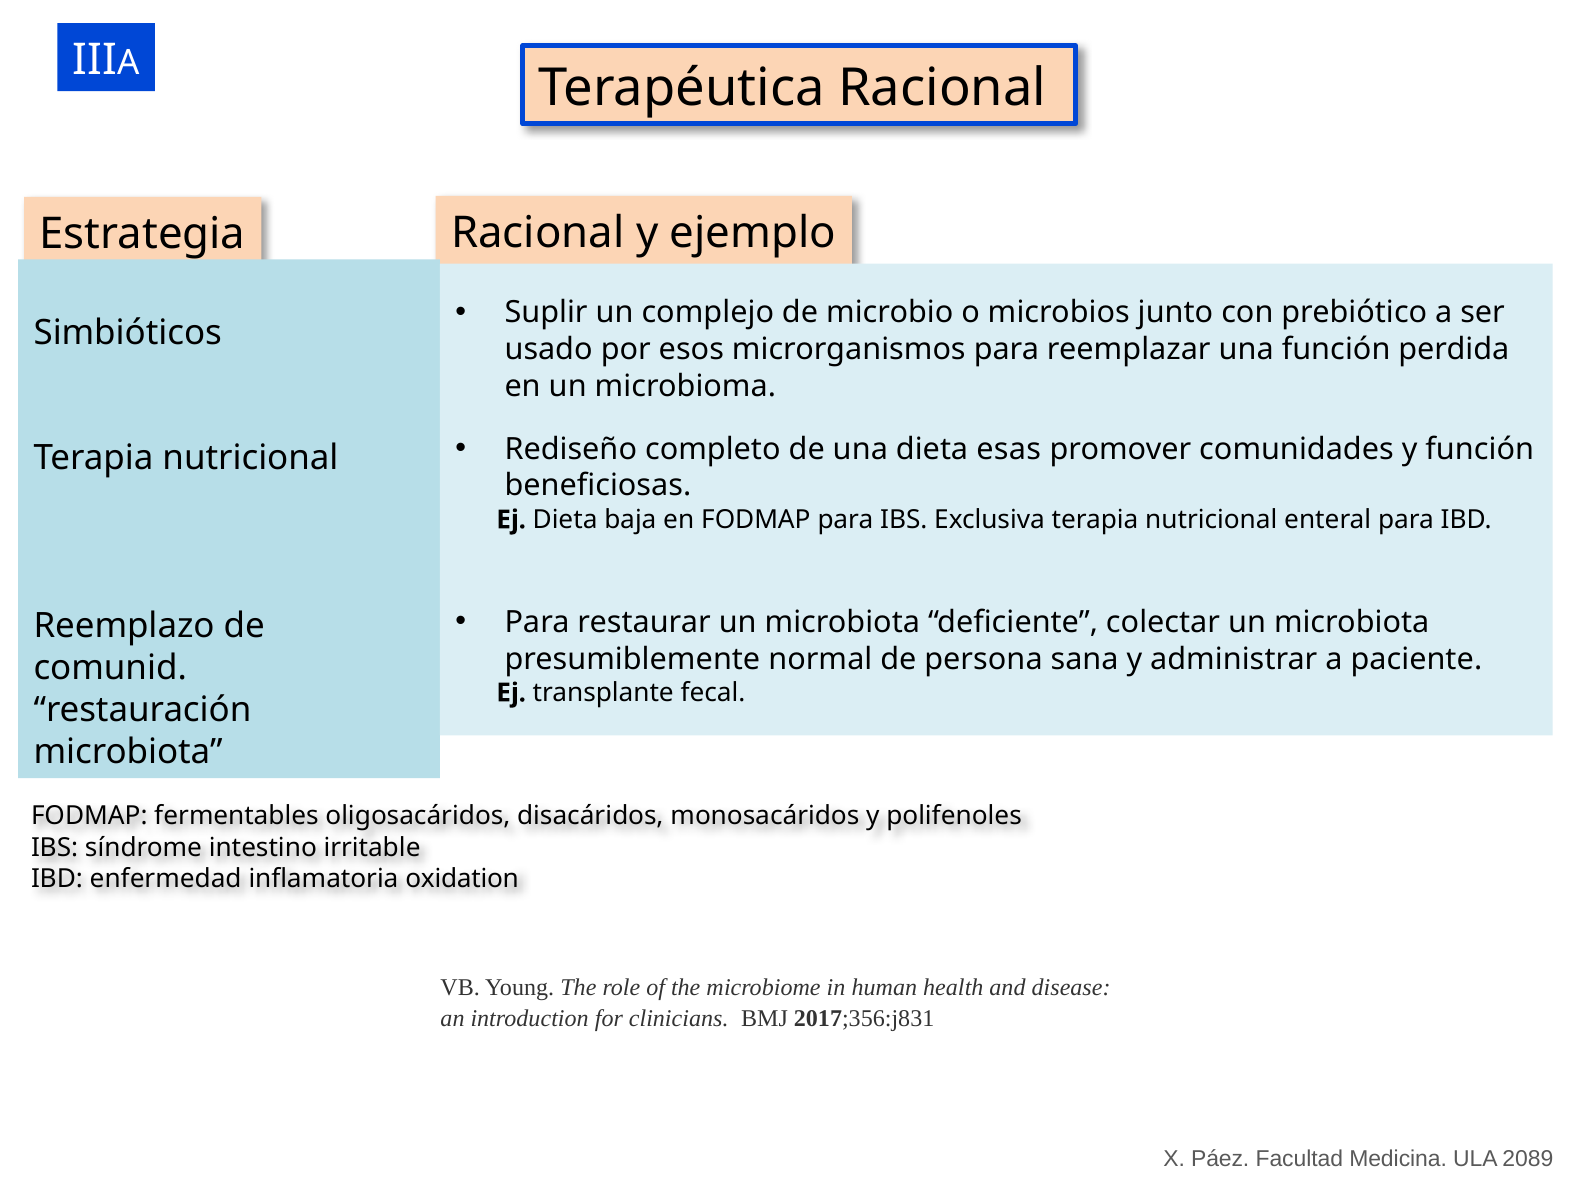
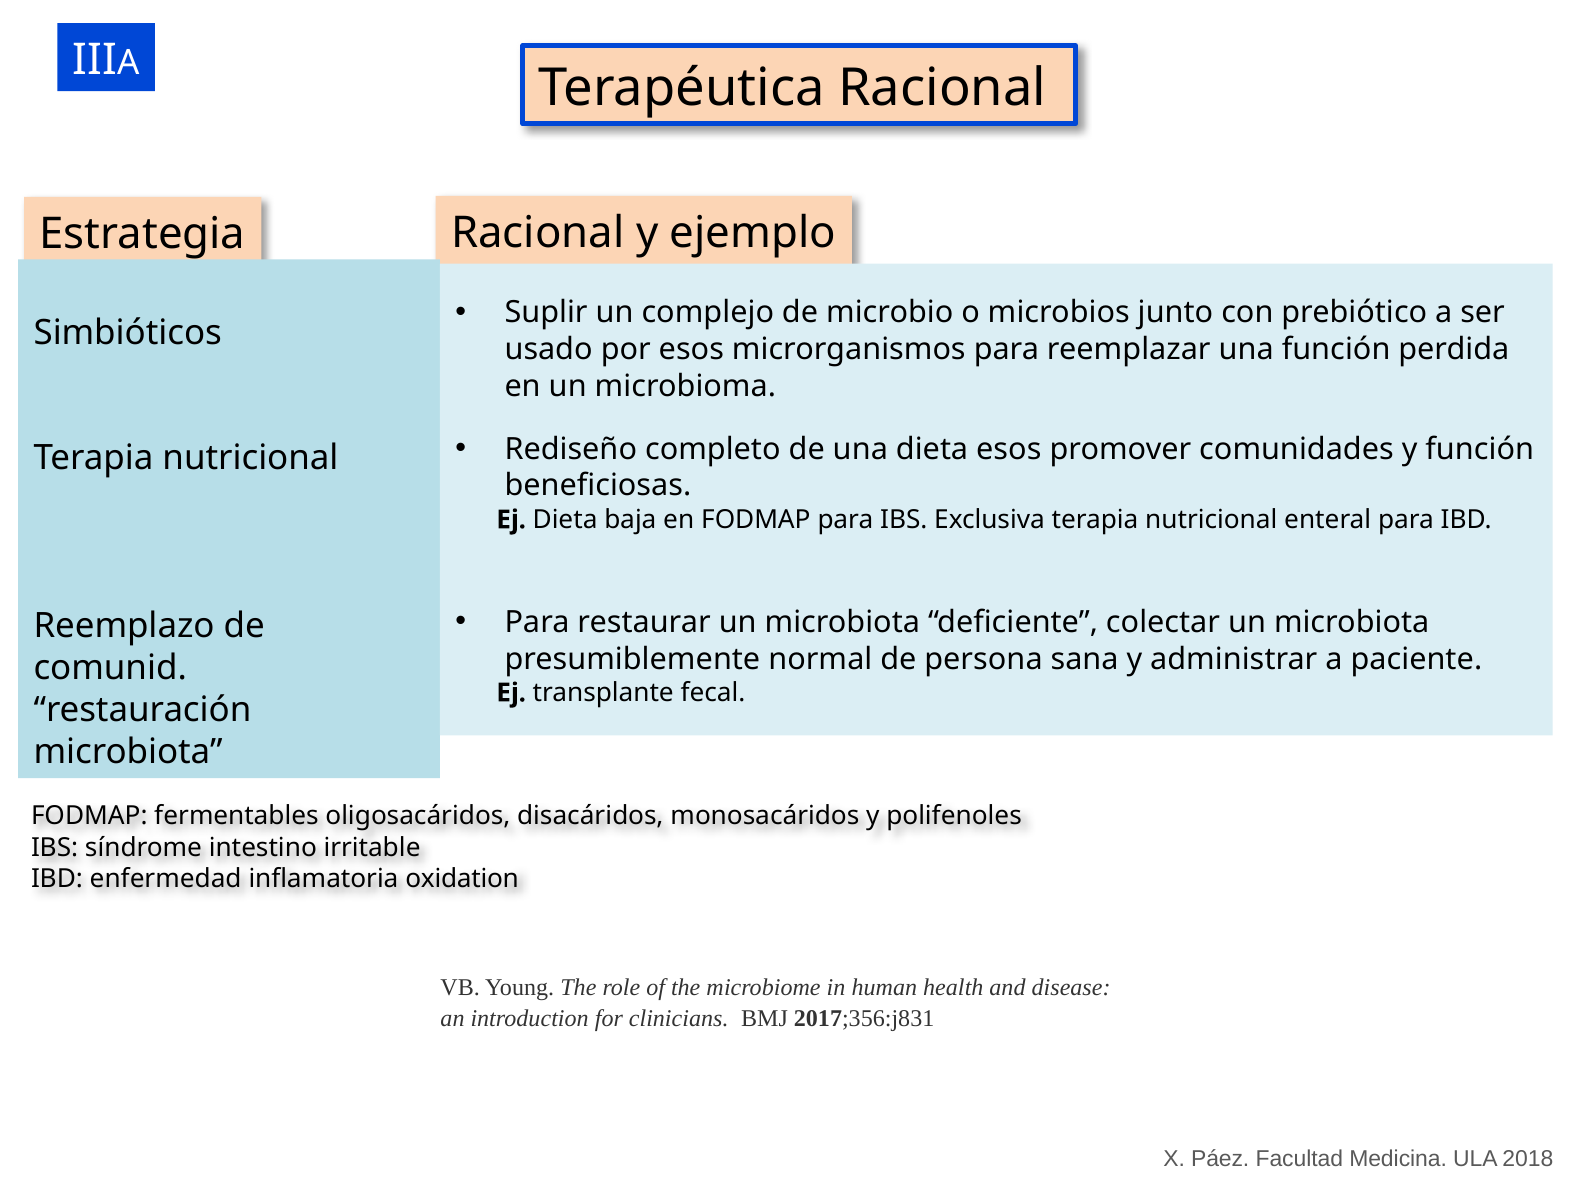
dieta esas: esas -> esos (1009, 449)
2089: 2089 -> 2018 (1528, 1160)
